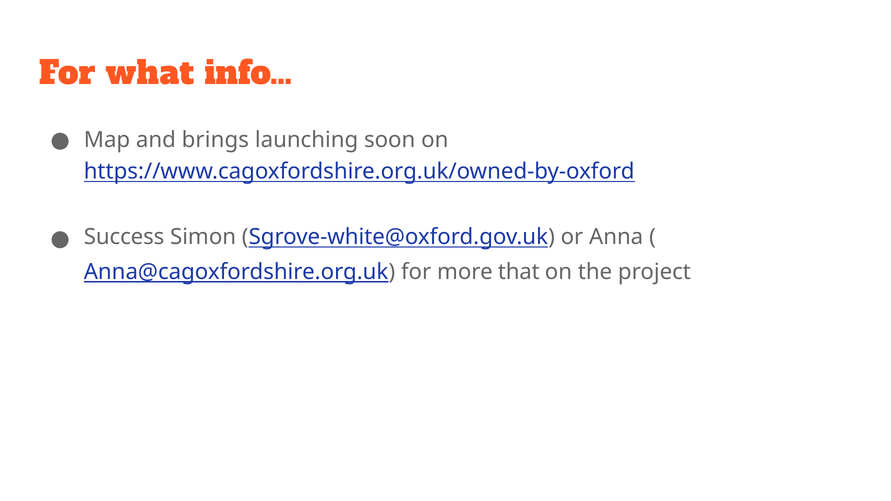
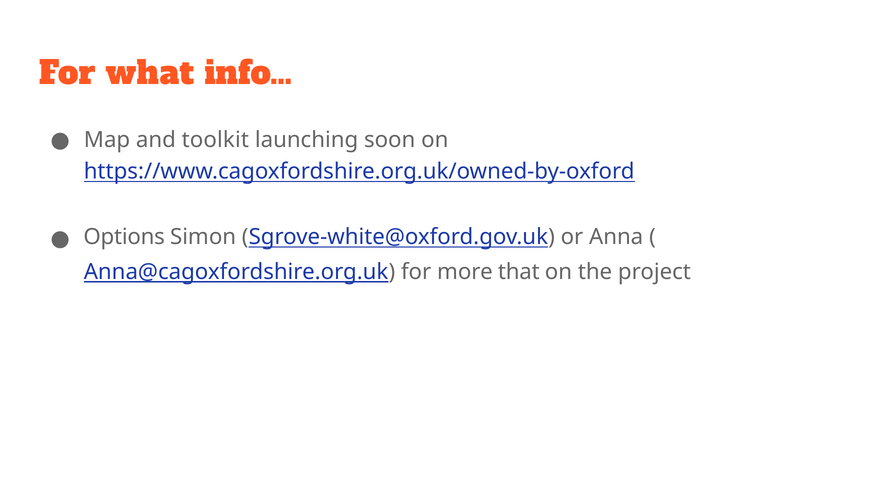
brings: brings -> toolkit (215, 140)
Success: Success -> Options (124, 237)
